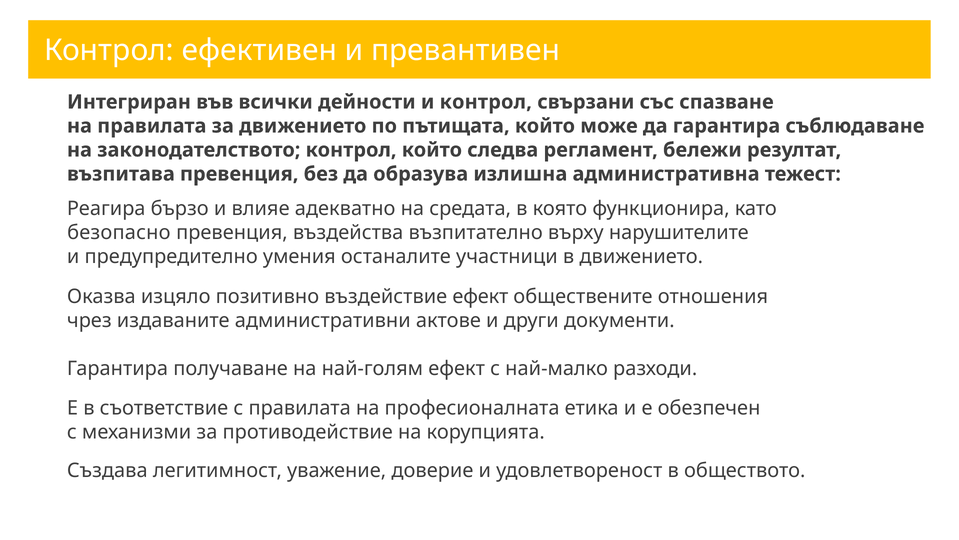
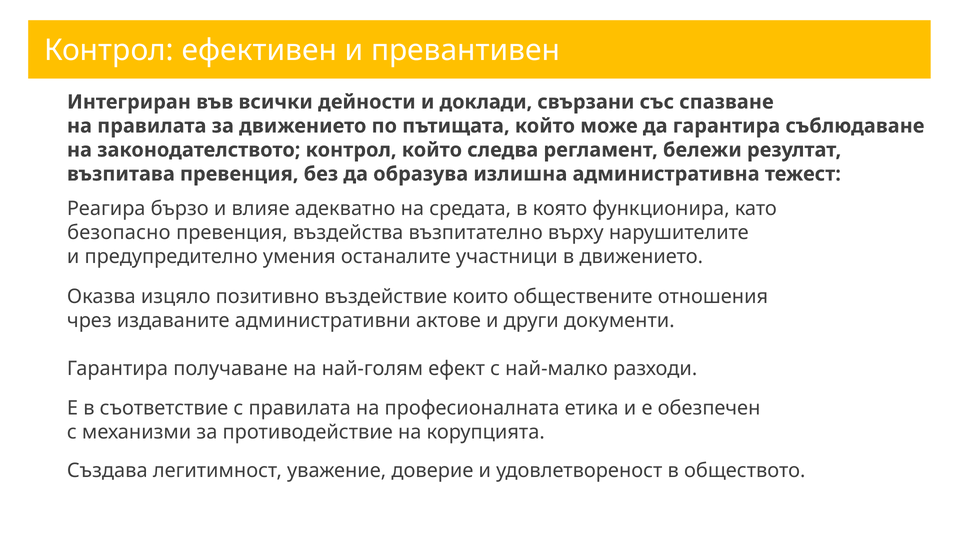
и контрол: контрол -> доклади (486, 102)
въздействие ефект: ефект -> които (480, 296)
